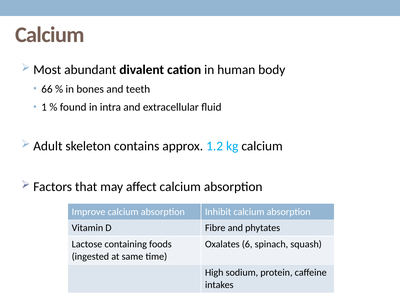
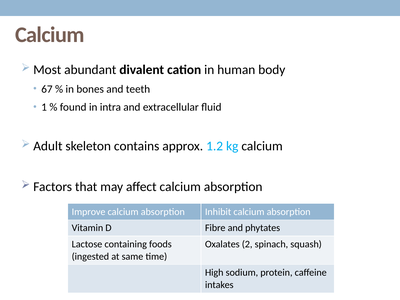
66: 66 -> 67 (47, 89)
6: 6 -> 2 (247, 244)
